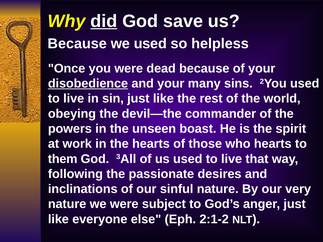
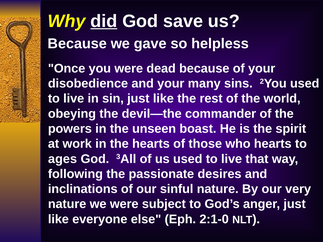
we used: used -> gave (150, 44)
disobedience underline: present -> none (88, 84)
them: them -> ages (63, 159)
2:1-2: 2:1-2 -> 2:1-0 (214, 219)
